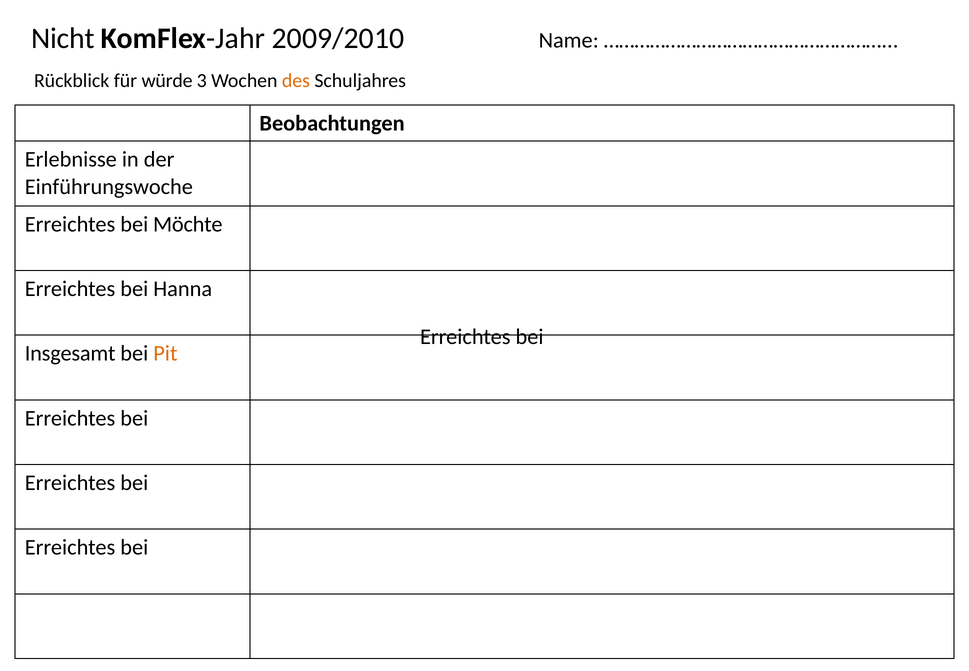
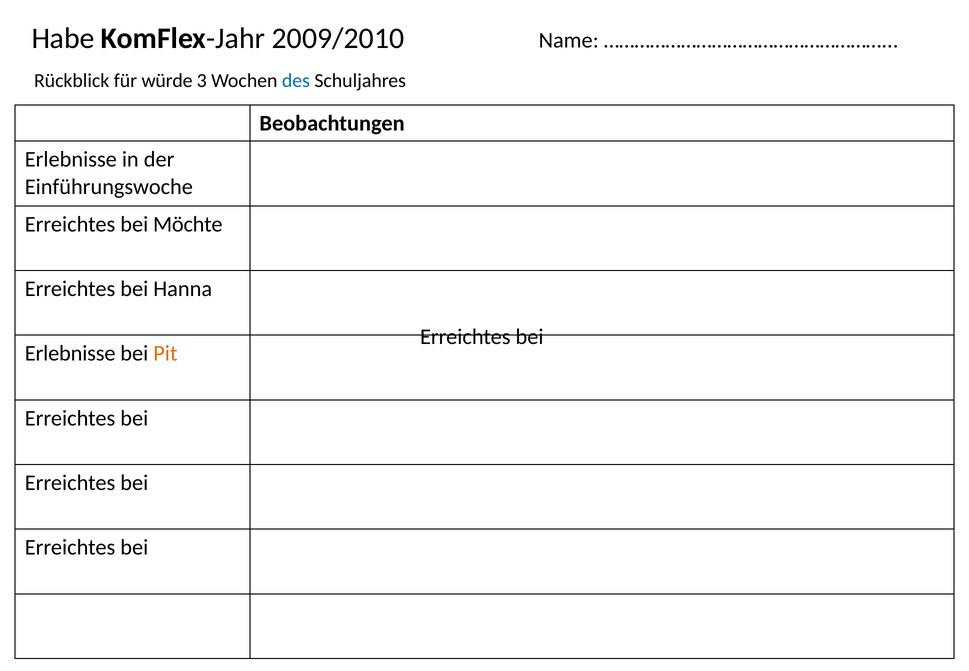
Nicht: Nicht -> Habe (63, 38)
des colour: orange -> blue (296, 81)
Insgesamt: Insgesamt -> Erlebnisse (70, 353)
